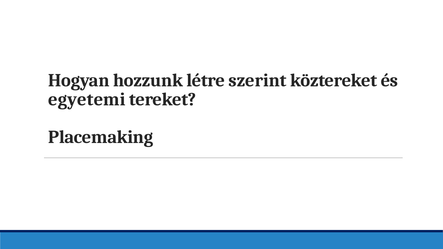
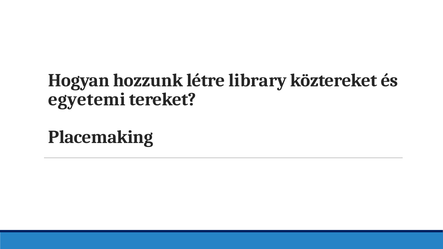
szerint: szerint -> library (258, 81)
